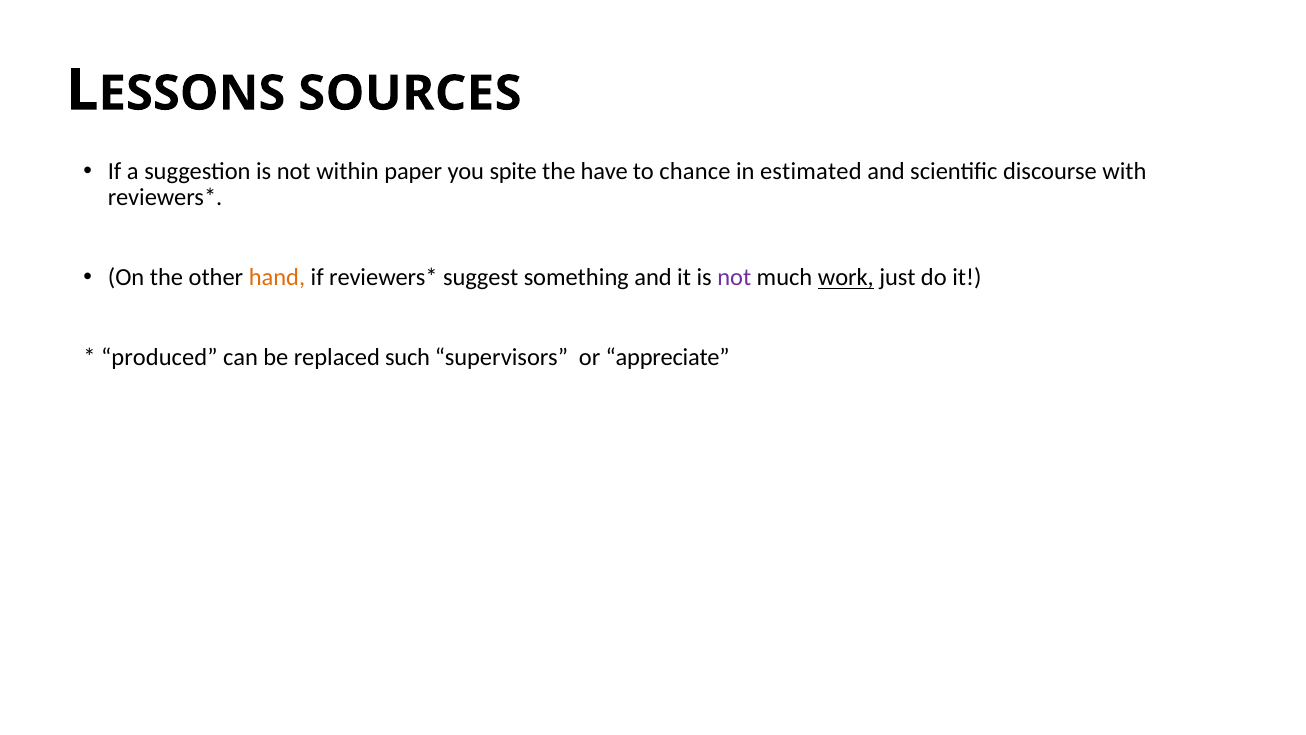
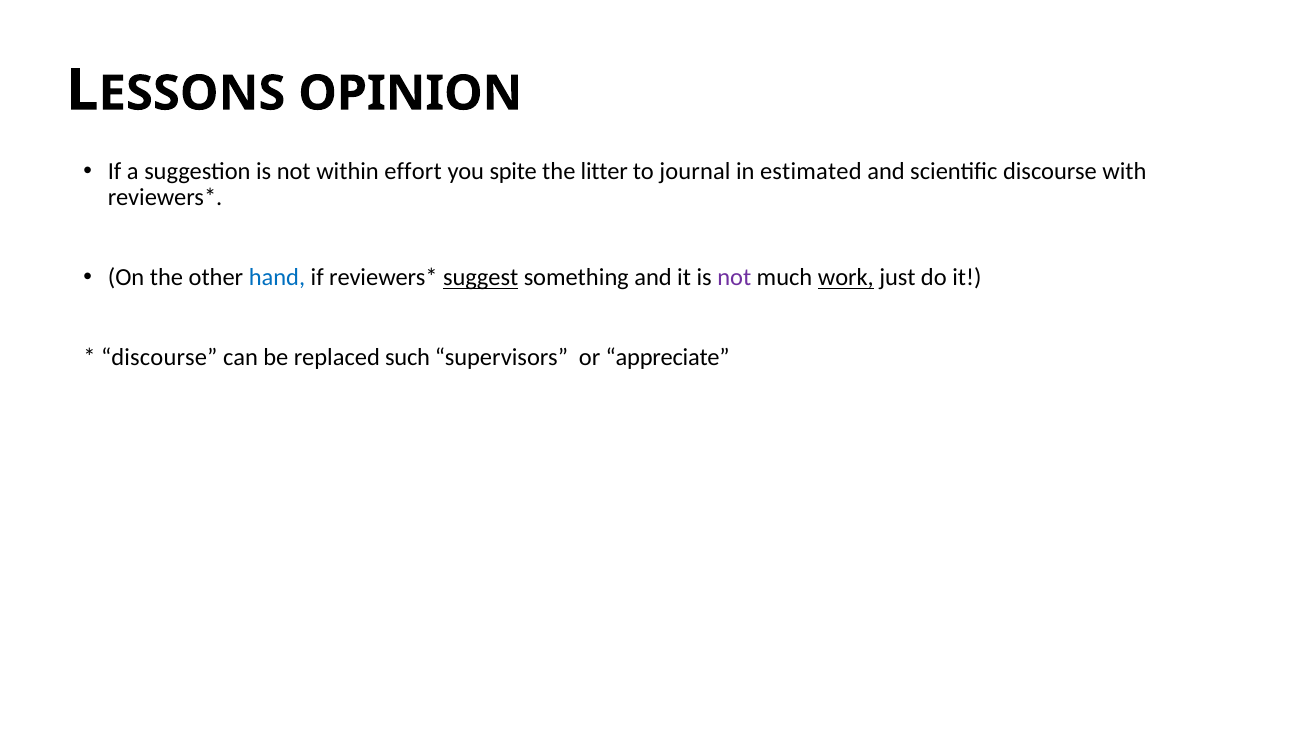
SOURCES: SOURCES -> OPINION (410, 93)
paper: paper -> effort (413, 171)
have: have -> litter (604, 171)
chance: chance -> journal (695, 171)
hand colour: orange -> blue (277, 278)
suggest underline: none -> present (481, 278)
produced: produced -> discourse (159, 358)
